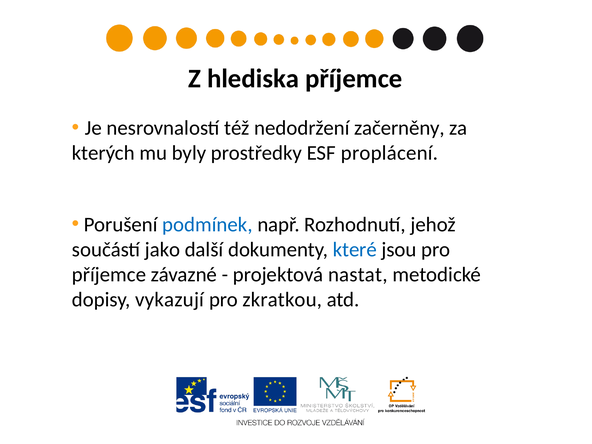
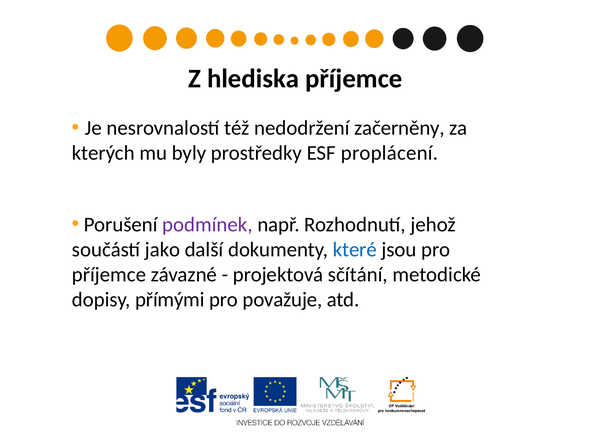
podmínek colour: blue -> purple (207, 224)
nastat: nastat -> sčítání (358, 275)
vykazují: vykazují -> přímými (170, 300)
zkratkou: zkratkou -> považuje (282, 300)
